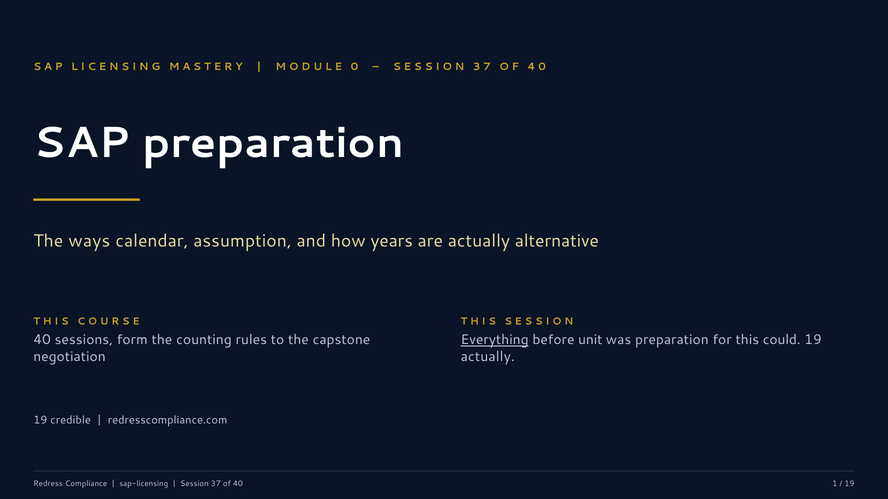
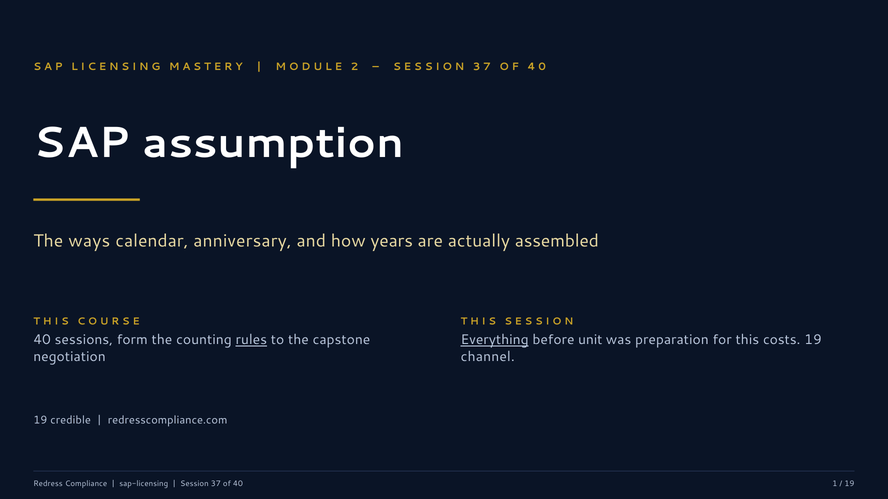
0: 0 -> 2 (354, 67)
SAP preparation: preparation -> assumption (273, 143)
assumption: assumption -> anniversary (243, 241)
alternative: alternative -> assembled (557, 241)
rules underline: none -> present (251, 340)
could: could -> costs (782, 340)
actually: actually -> channel (488, 357)
